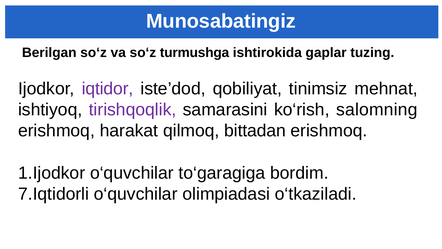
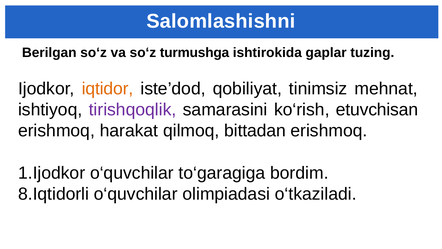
Munosabatingiz: Munosabatingiz -> Salomlashishni (221, 21)
iqtidor colour: purple -> orange (108, 89)
salomning: salomning -> etuvchisan (377, 110)
7.Iqtidorli: 7.Iqtidorli -> 8.Iqtidorli (54, 194)
